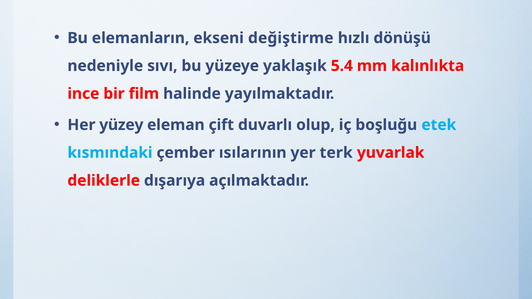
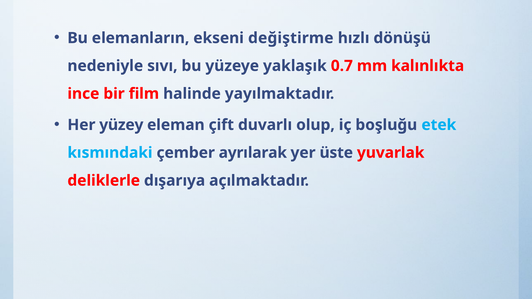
5.4: 5.4 -> 0.7 (342, 66)
ısılarının: ısılarının -> ayrılarak (253, 153)
terk: terk -> üste (336, 153)
